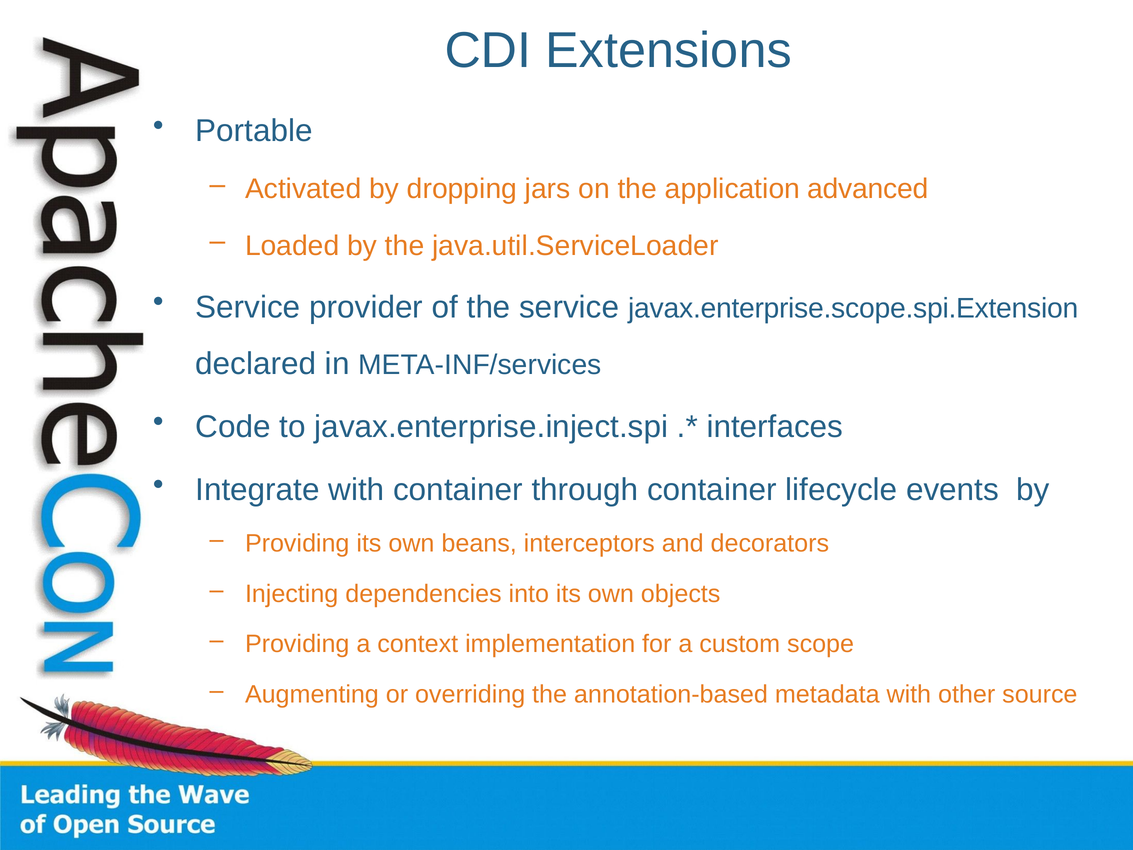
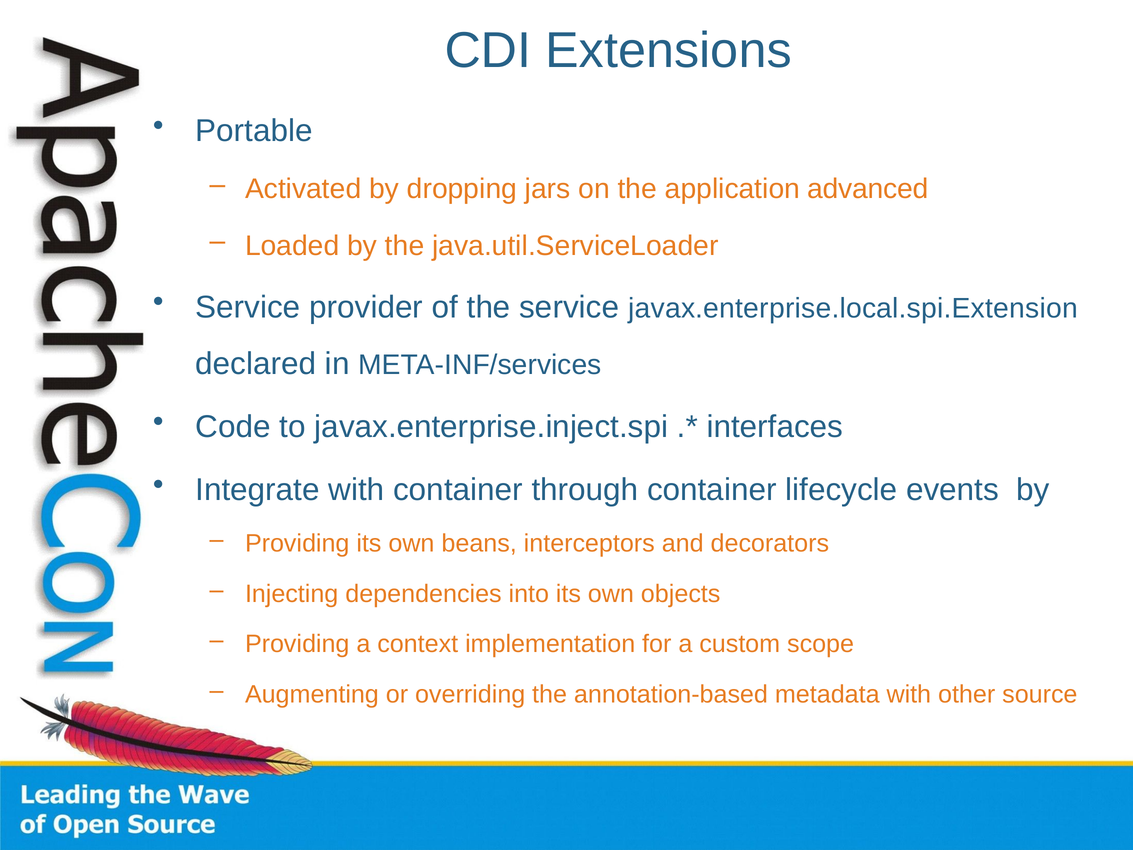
javax.enterprise.scope.spi.Extension: javax.enterprise.scope.spi.Extension -> javax.enterprise.local.spi.Extension (853, 308)
